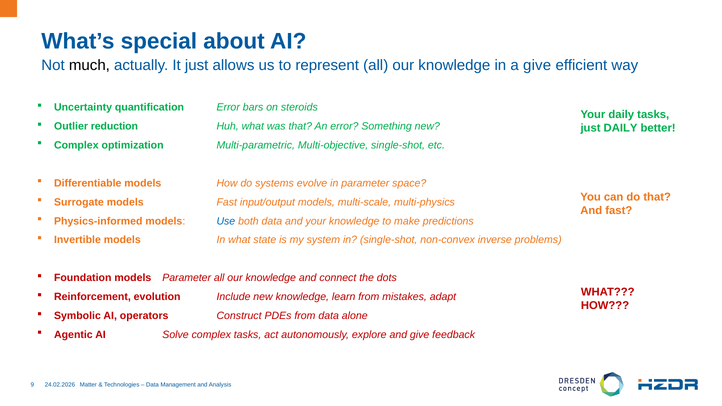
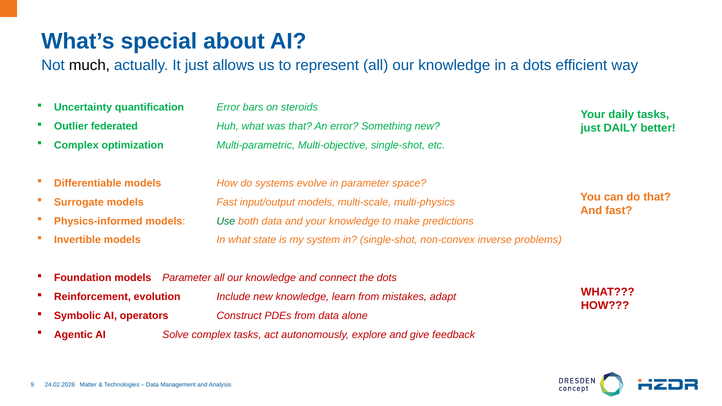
a give: give -> dots (537, 65)
reduction: reduction -> federated (114, 126)
Use colour: blue -> green (226, 221)
